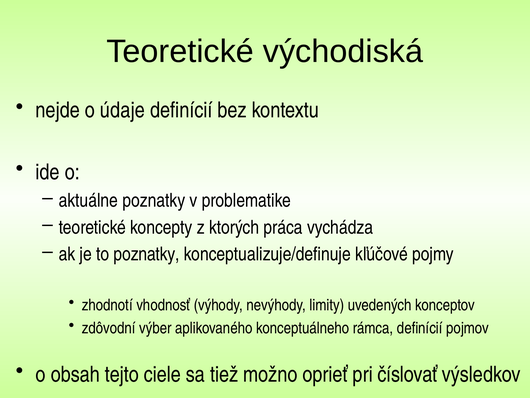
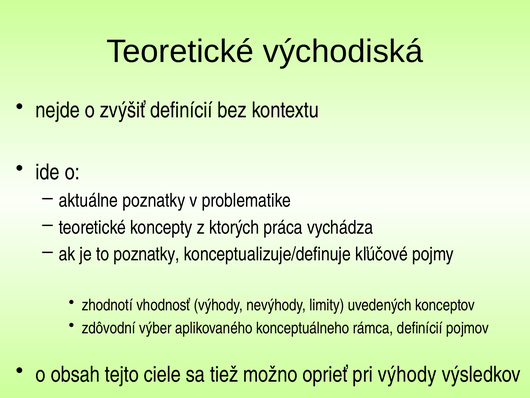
údaje: údaje -> zvýšiť (123, 110)
pri číslovať: číslovať -> výhody (407, 374)
